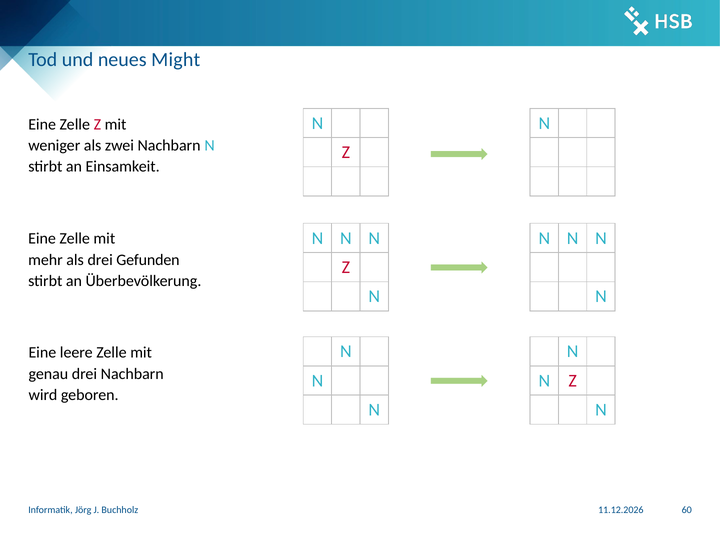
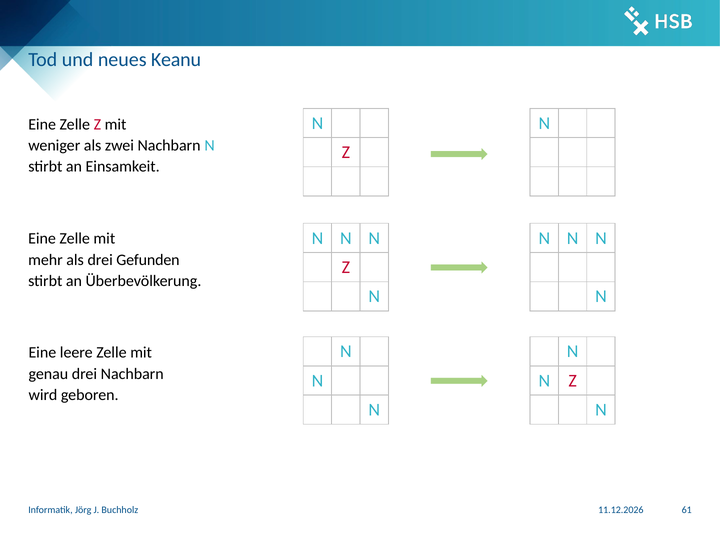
Might: Might -> Keanu (176, 59)
60: 60 -> 61 (687, 510)
